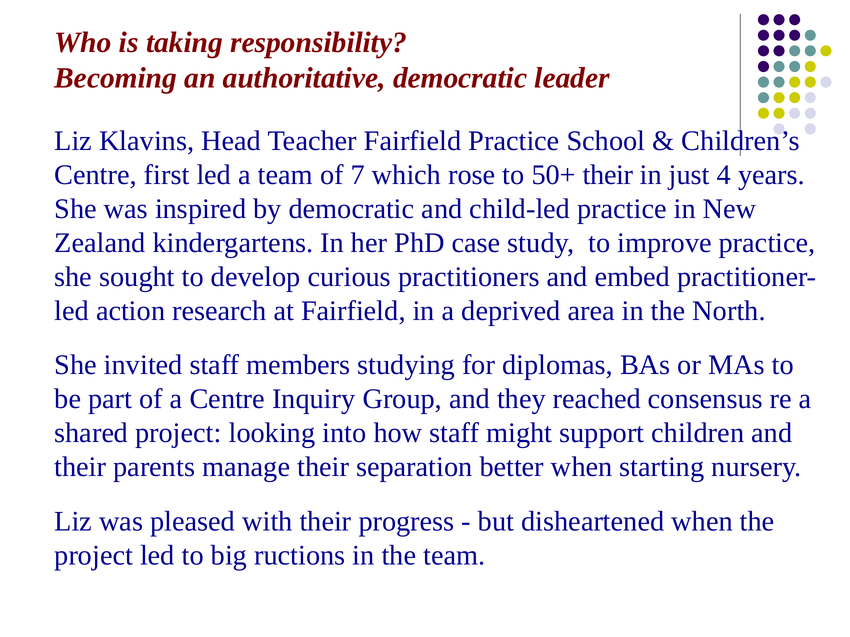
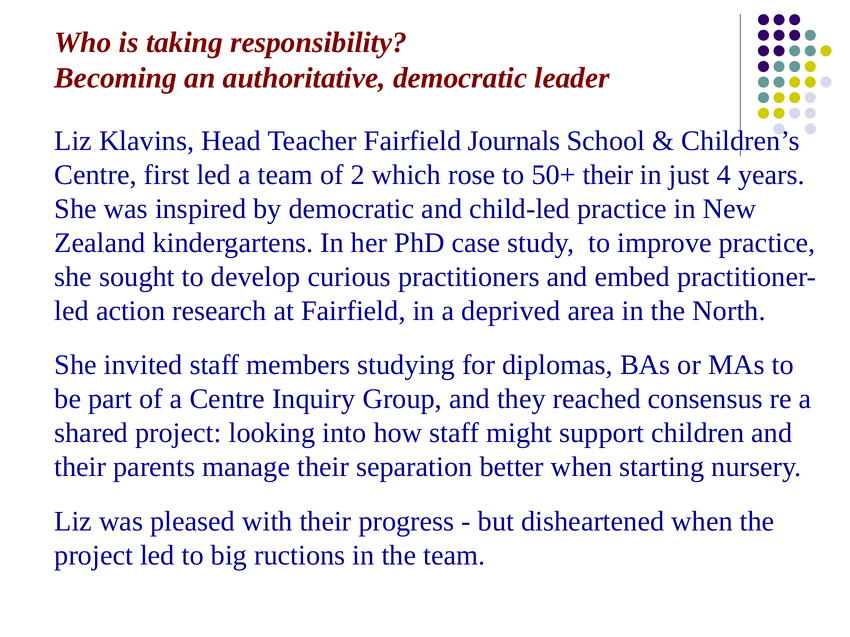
Fairfield Practice: Practice -> Journals (514, 141)
7: 7 -> 2 (358, 175)
